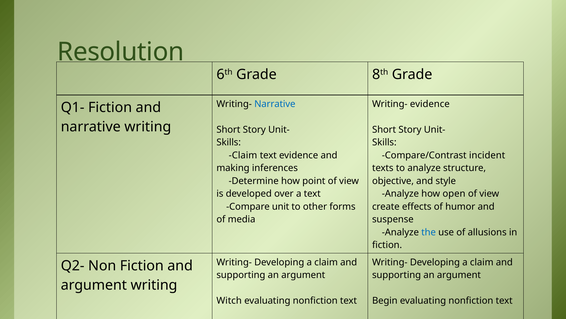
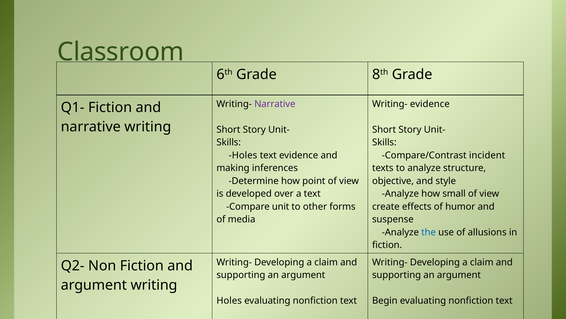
Resolution: Resolution -> Classroom (121, 52)
Narrative colour: blue -> purple (275, 104)
Claim: Claim -> Holes (243, 155)
open: open -> small (454, 194)
Witch: Witch -> Holes (229, 300)
